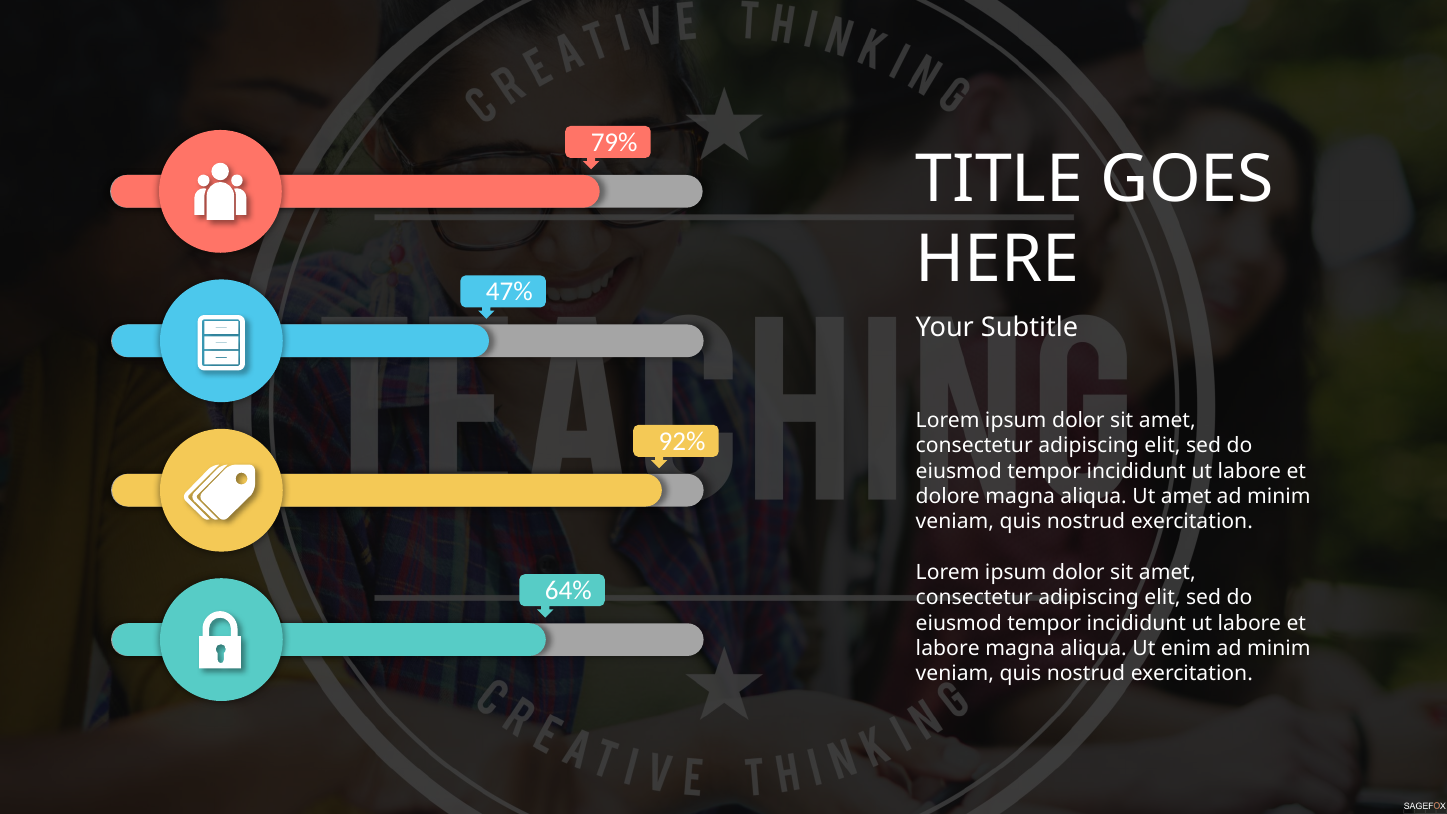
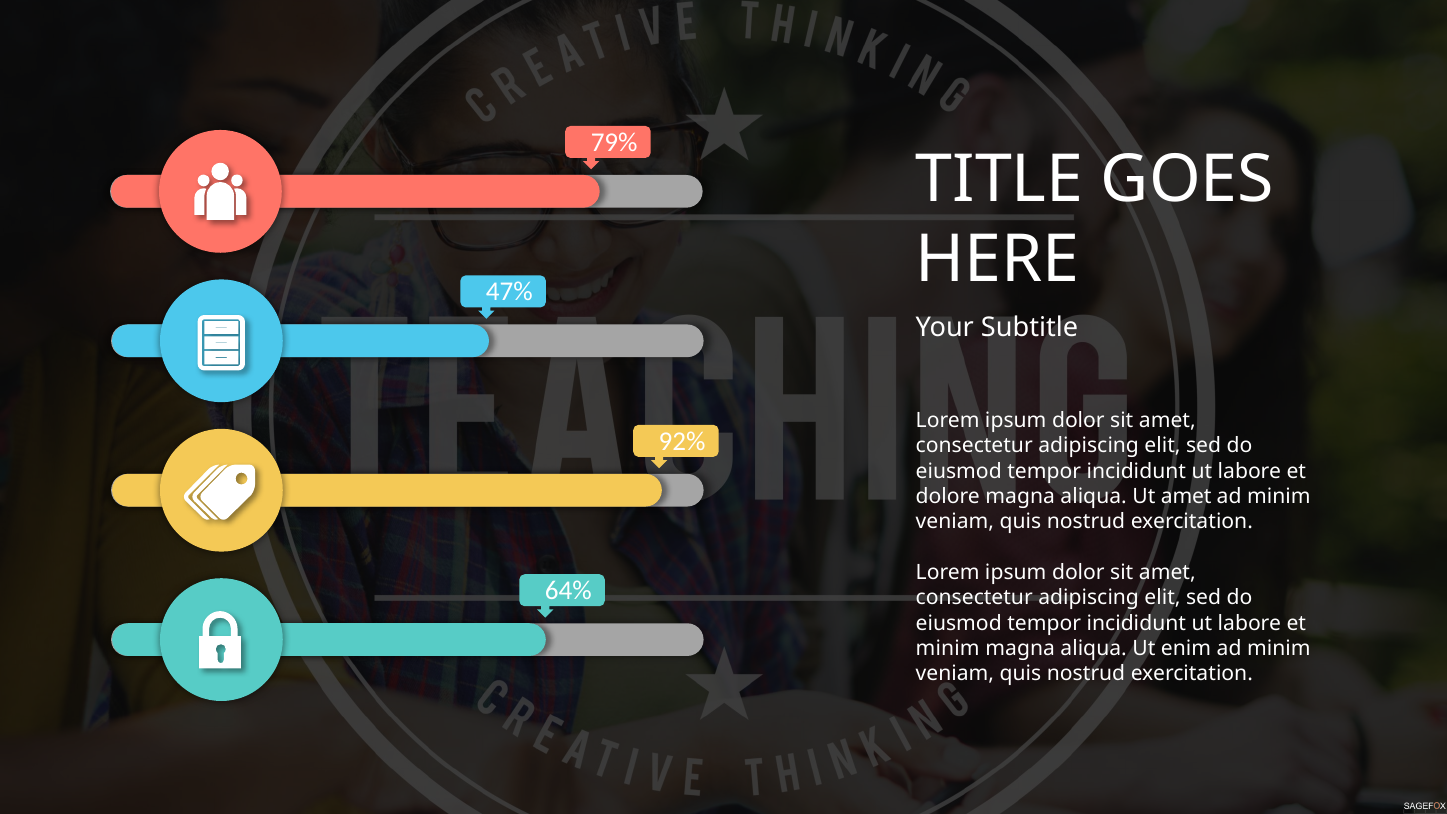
labore: labore -> minim (948, 649)
